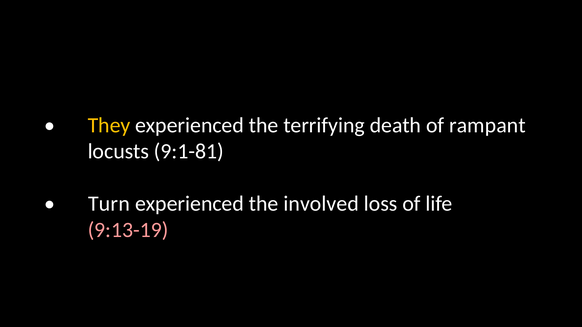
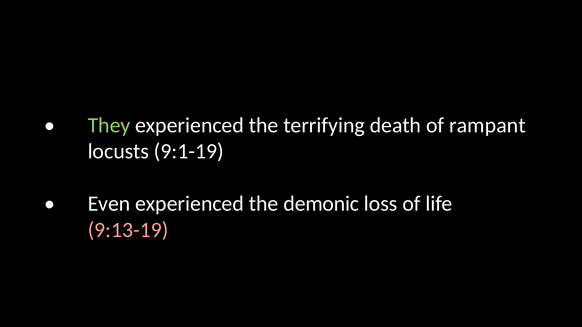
They colour: yellow -> light green (109, 125)
9:1-81: 9:1-81 -> 9:1-19 (189, 152)
Turn: Turn -> Even (109, 204)
involved: involved -> demonic (321, 204)
